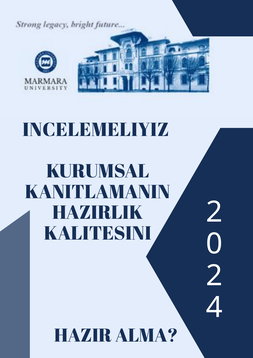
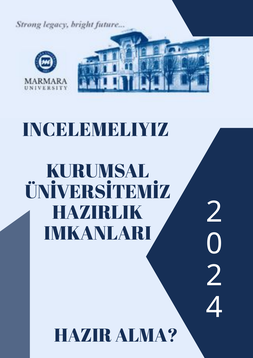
KANITLAMANIN: KANITLAMANIN -> ÜNİVERSİTEMİZ (98, 192)
KALITESINI: KALITESINI -> IMKANLARI (98, 233)
